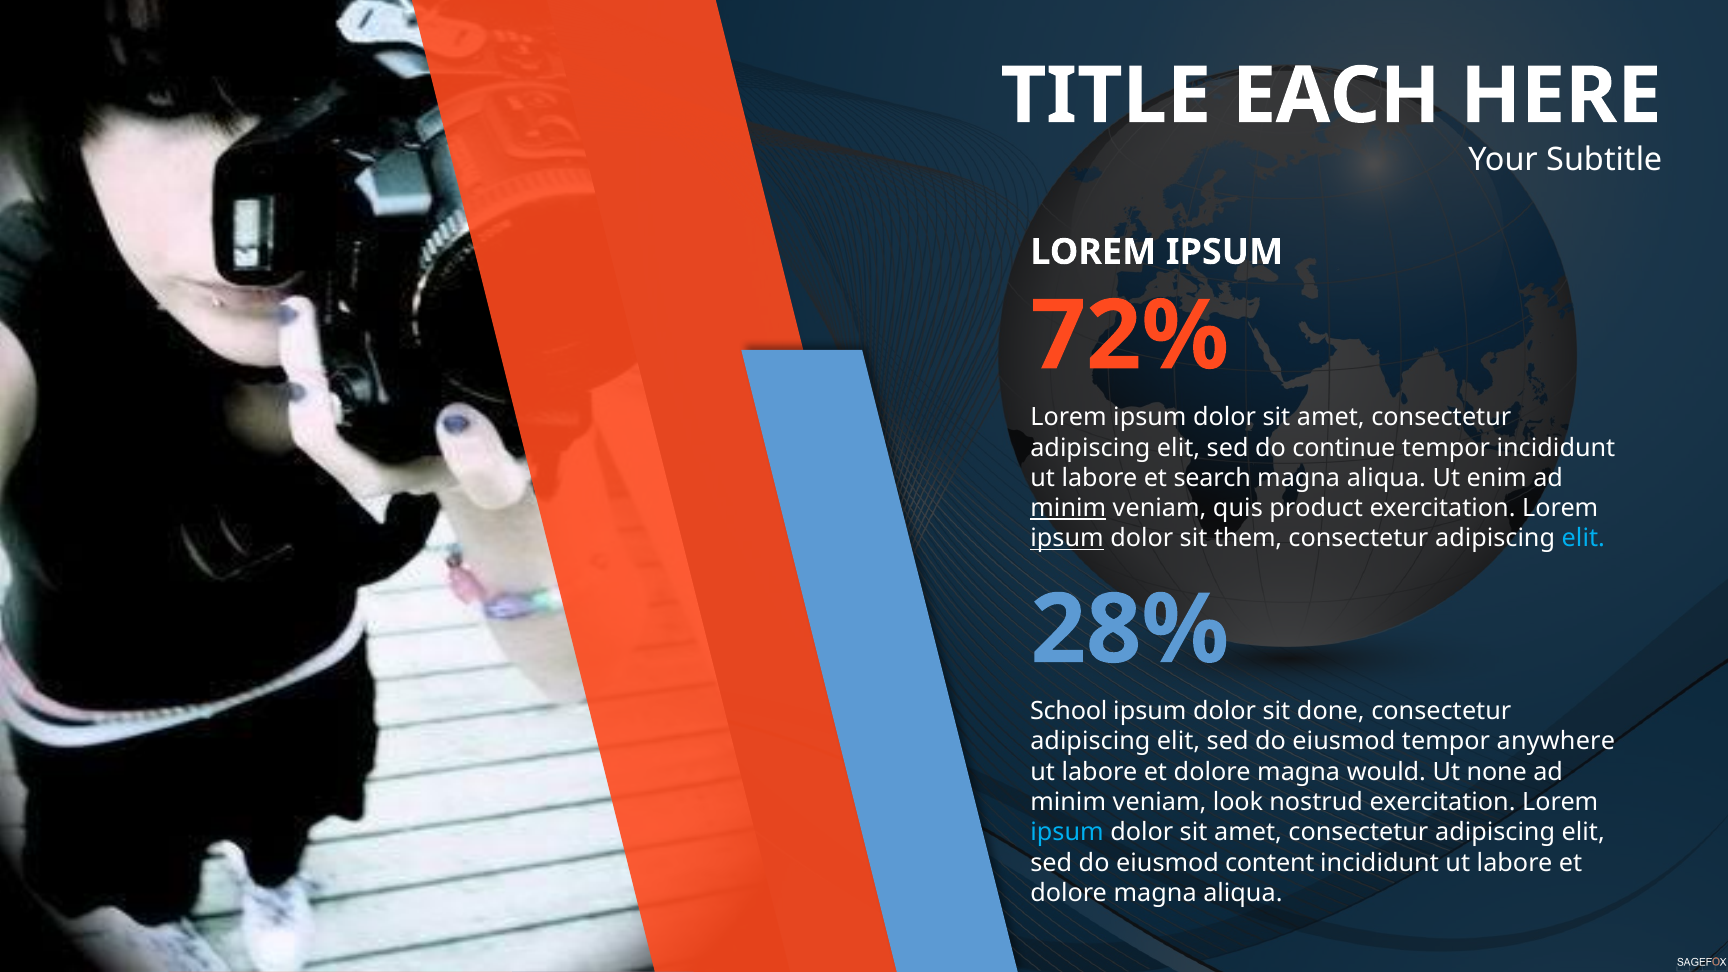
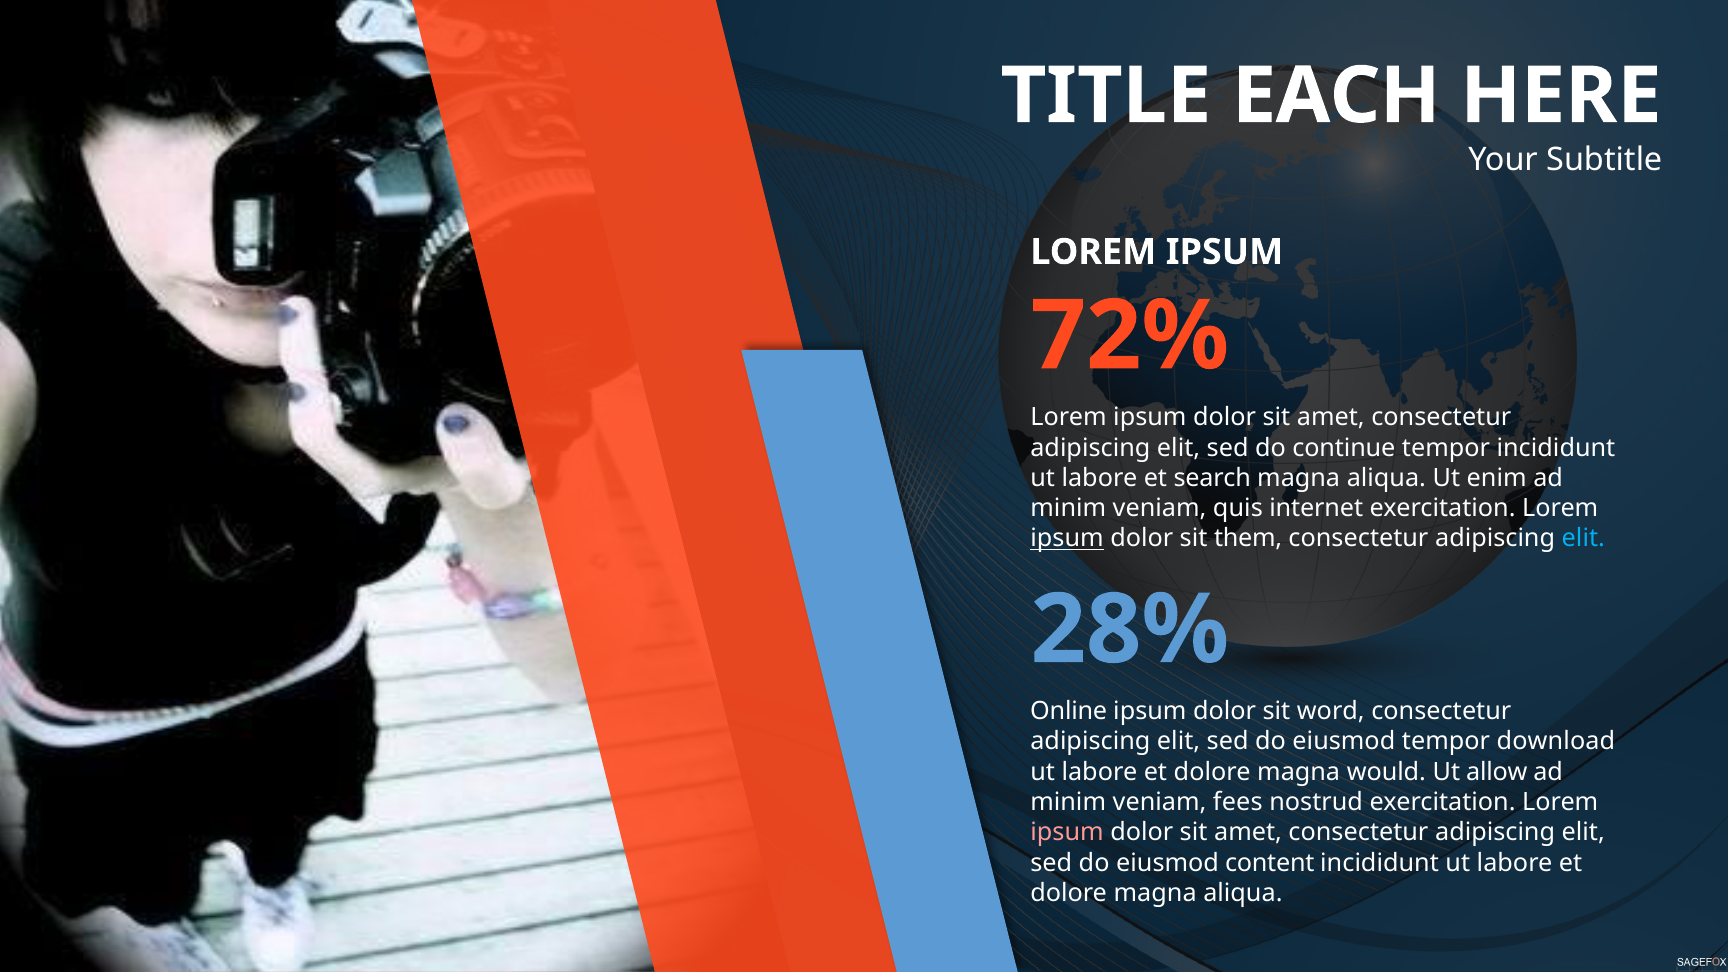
minim underline: present -> none (1068, 508)
product: product -> internet (1316, 508)
School: School -> Online (1069, 711)
done: done -> word (1331, 711)
anywhere: anywhere -> download (1556, 742)
none: none -> allow (1497, 772)
look: look -> fees (1238, 802)
ipsum colour: light blue -> pink (1067, 832)
